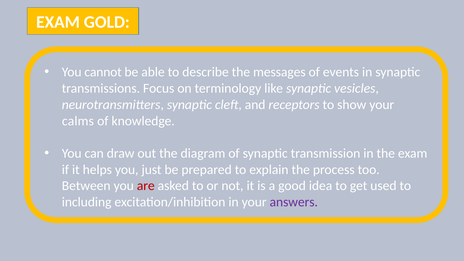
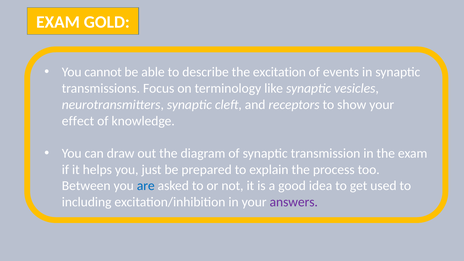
messages: messages -> excitation (279, 72)
calms: calms -> effect (78, 121)
are colour: red -> blue (146, 186)
